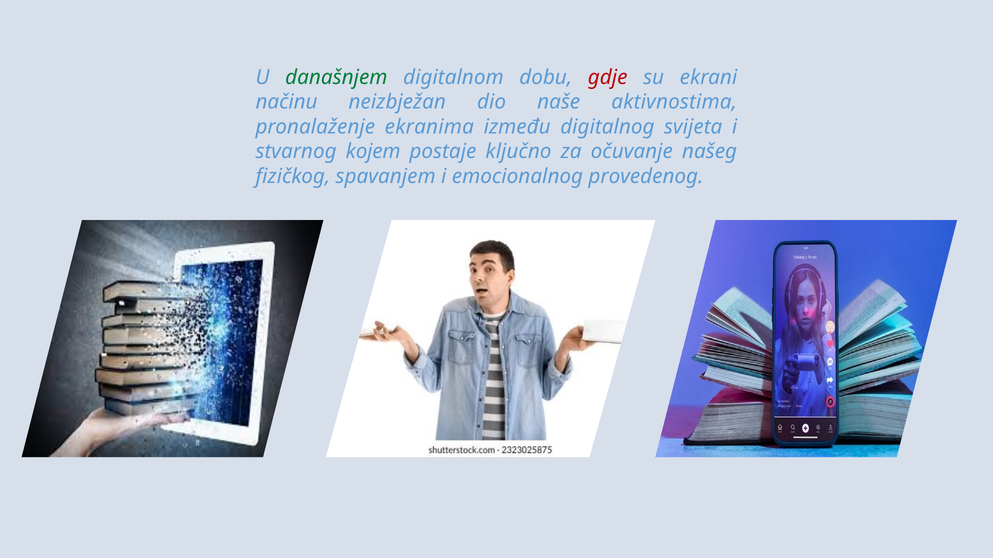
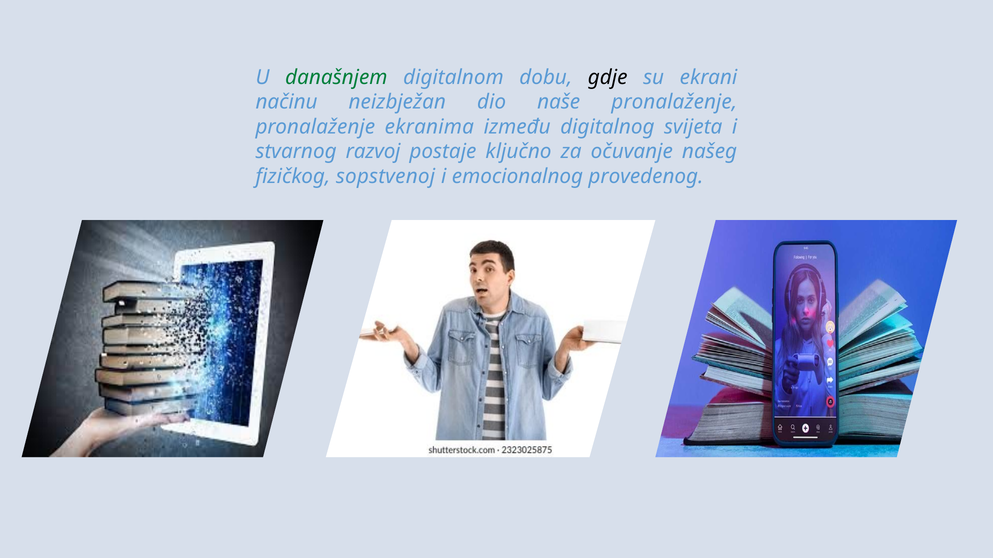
gdje colour: red -> black (608, 77)
naše aktivnostima: aktivnostima -> pronalaženje (674, 102)
kojem: kojem -> razvoj (373, 152)
spavanjem: spavanjem -> sopstvenoj (386, 177)
